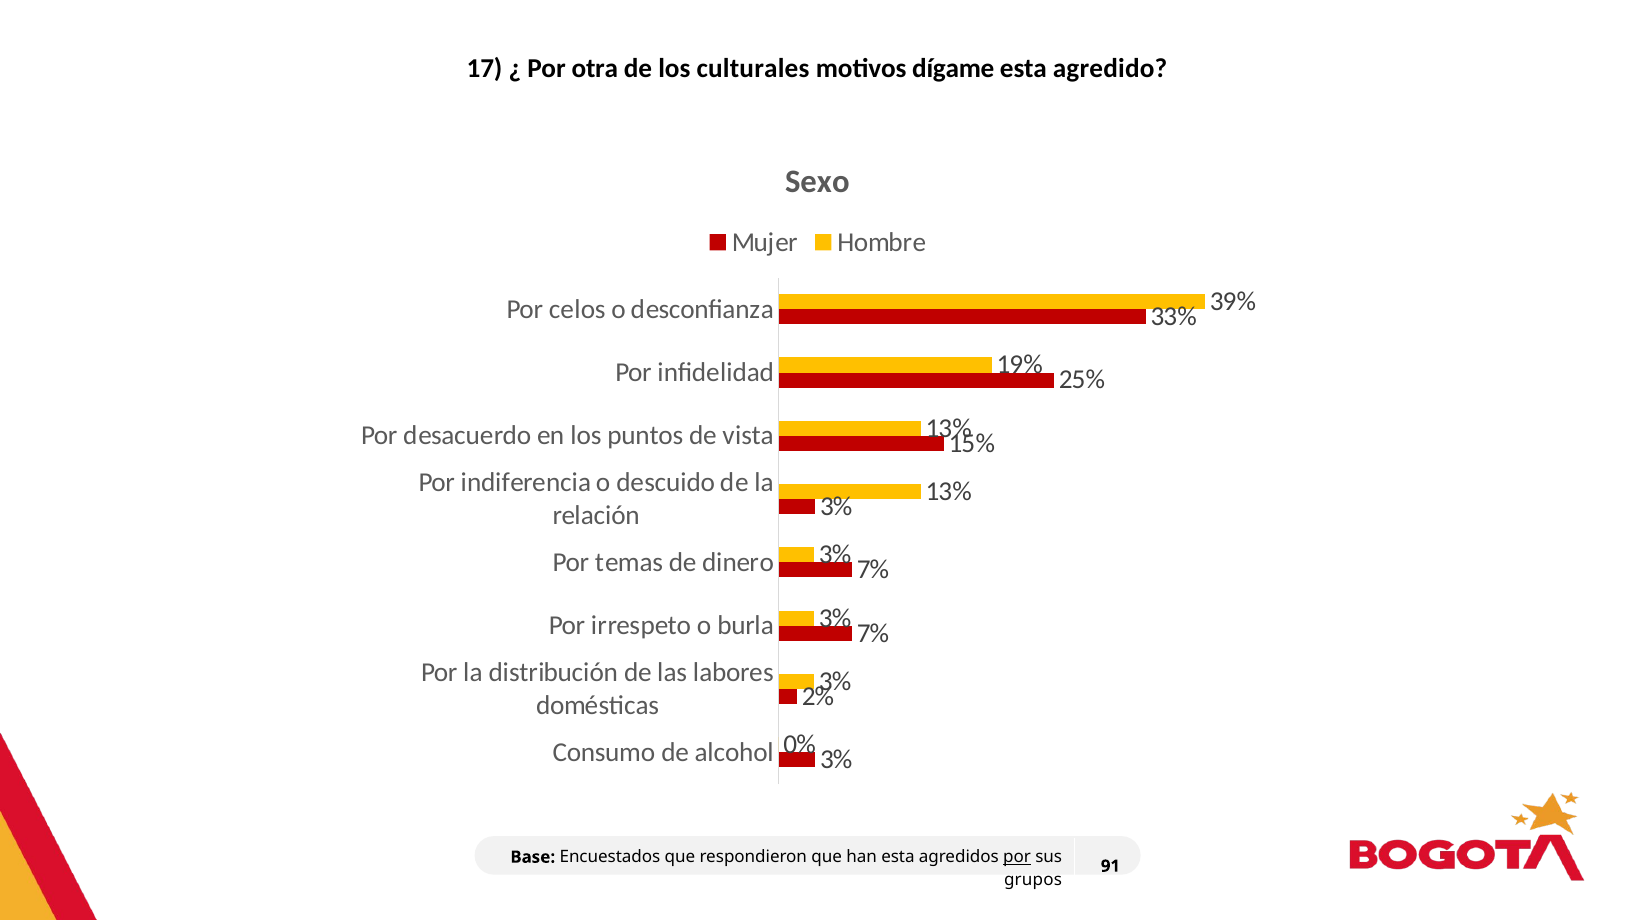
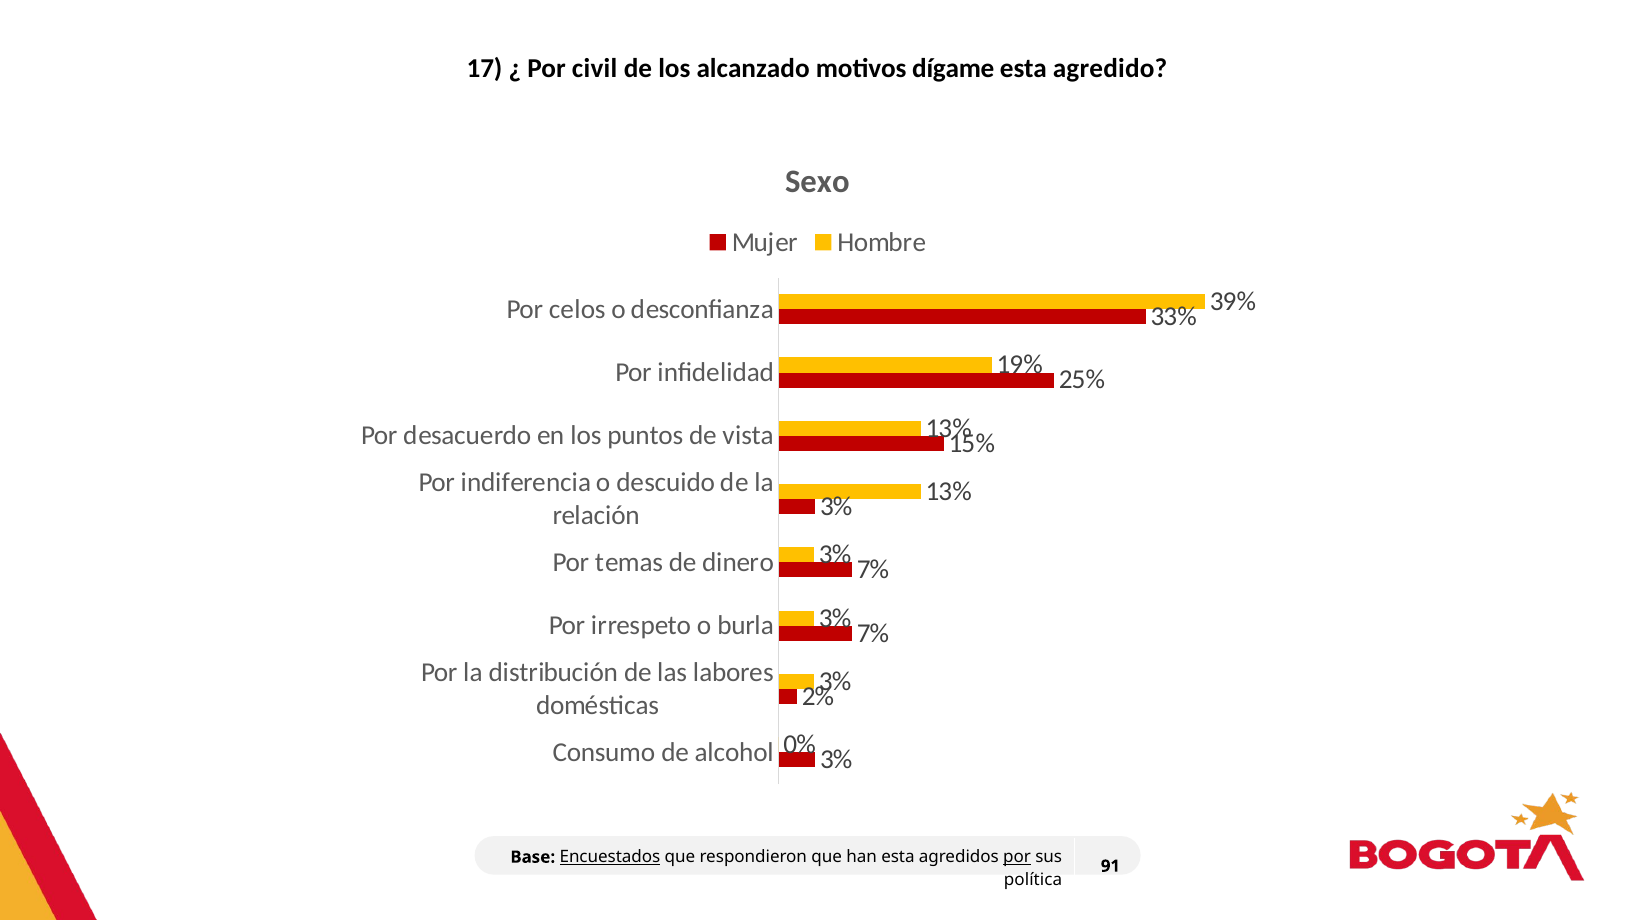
otra: otra -> civil (595, 69)
culturales: culturales -> alcanzado (753, 69)
Encuestados underline: none -> present (610, 857)
grupos: grupos -> política (1033, 880)
